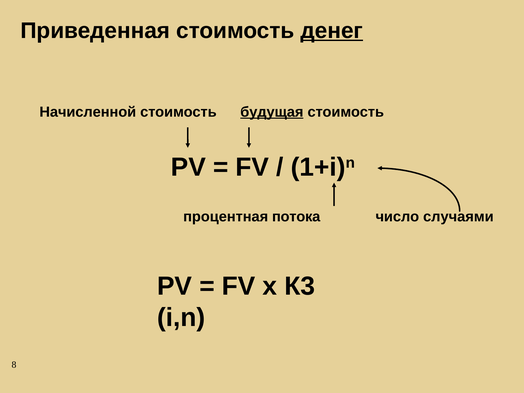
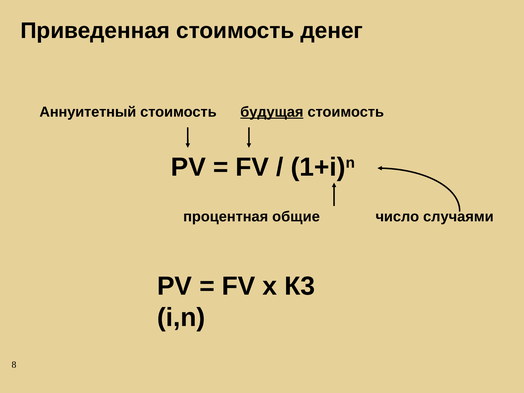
денег underline: present -> none (332, 31)
Начисленной: Начисленной -> Аннуитетный (88, 112)
потока: потока -> общие (296, 217)
